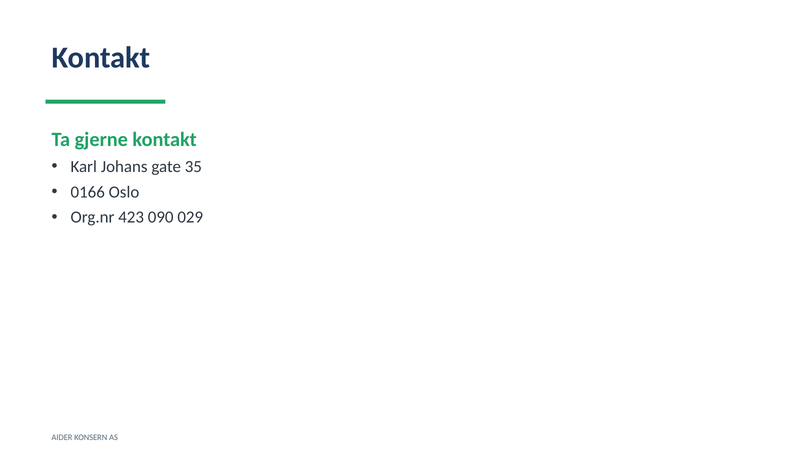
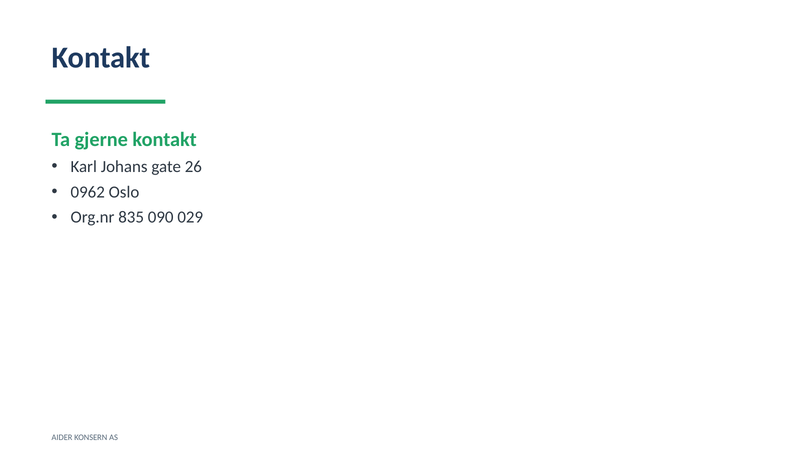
35: 35 -> 26 (193, 167)
0166: 0166 -> 0962 (88, 192)
423: 423 -> 835 (131, 217)
